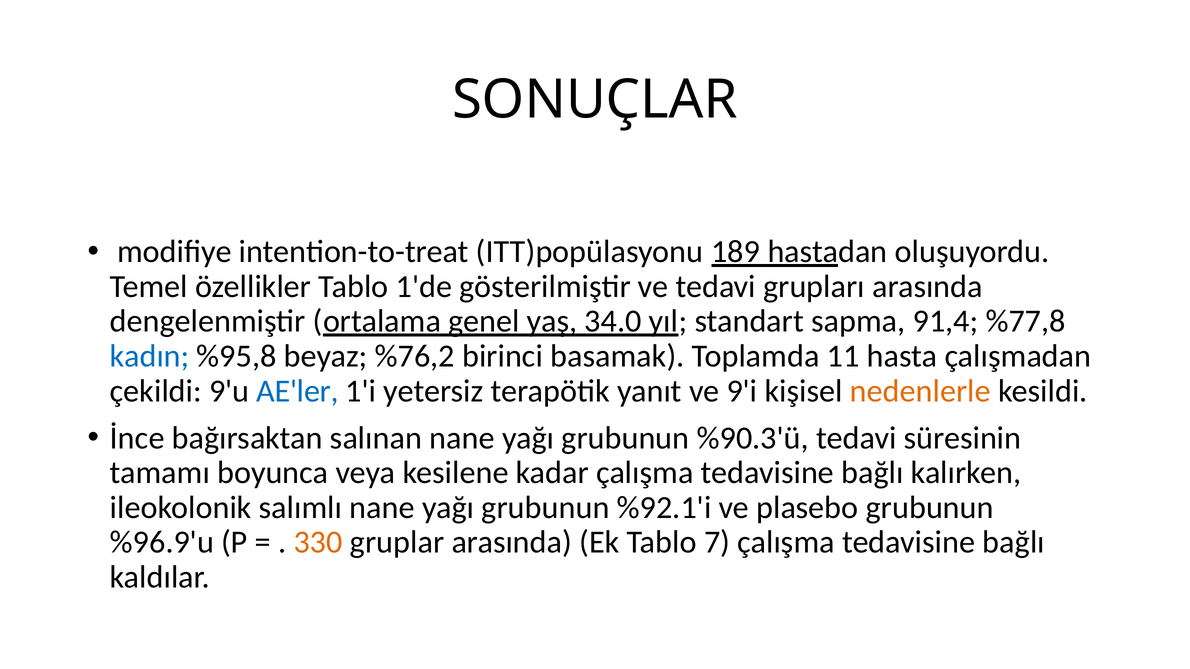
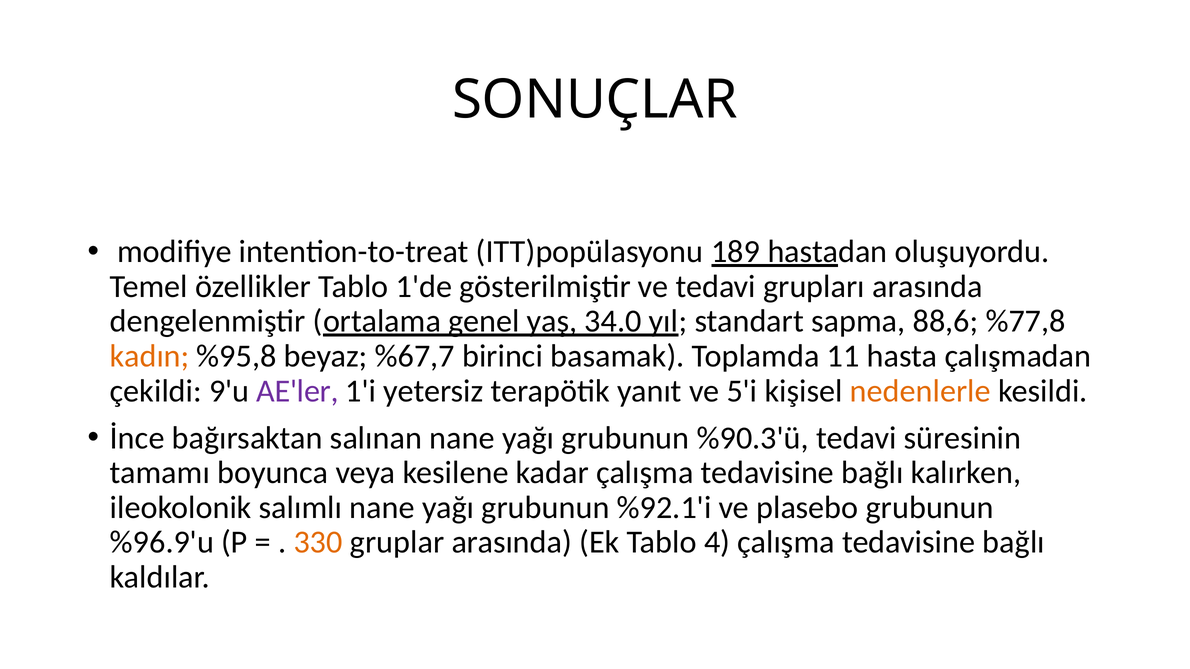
91,4: 91,4 -> 88,6 (946, 322)
kadın colour: blue -> orange (150, 356)
%76,2: %76,2 -> %67,7 (415, 356)
AE'ler colour: blue -> purple (298, 391)
9'i: 9'i -> 5'i (742, 391)
7: 7 -> 4 (717, 543)
